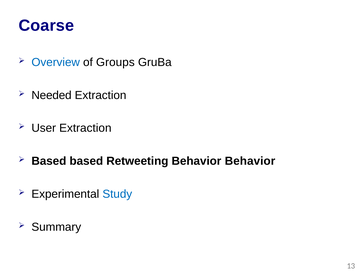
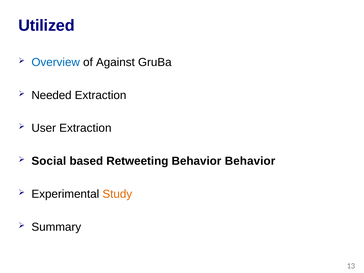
Coarse: Coarse -> Utilized (46, 25)
Groups: Groups -> Against (115, 62)
Based: Based -> Social (49, 161)
Study colour: blue -> orange (117, 194)
